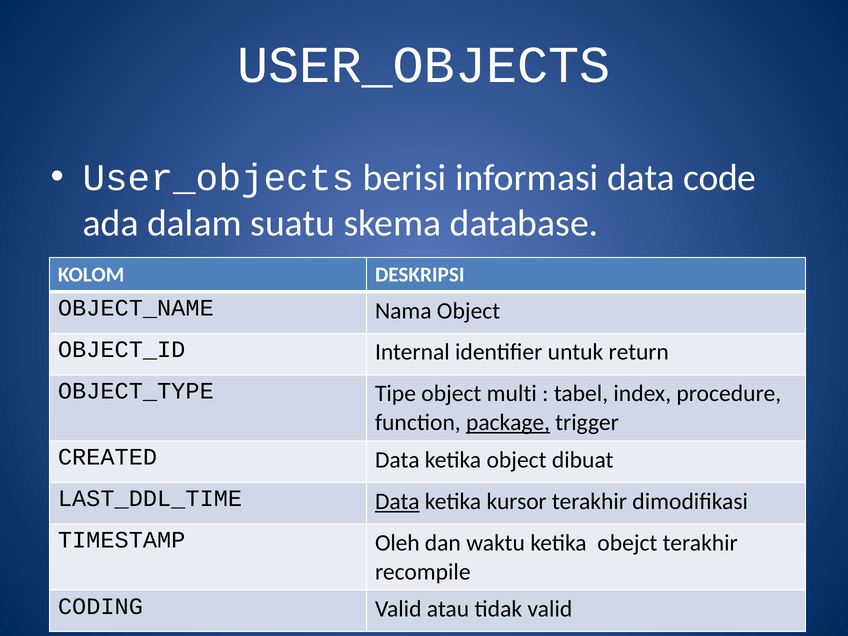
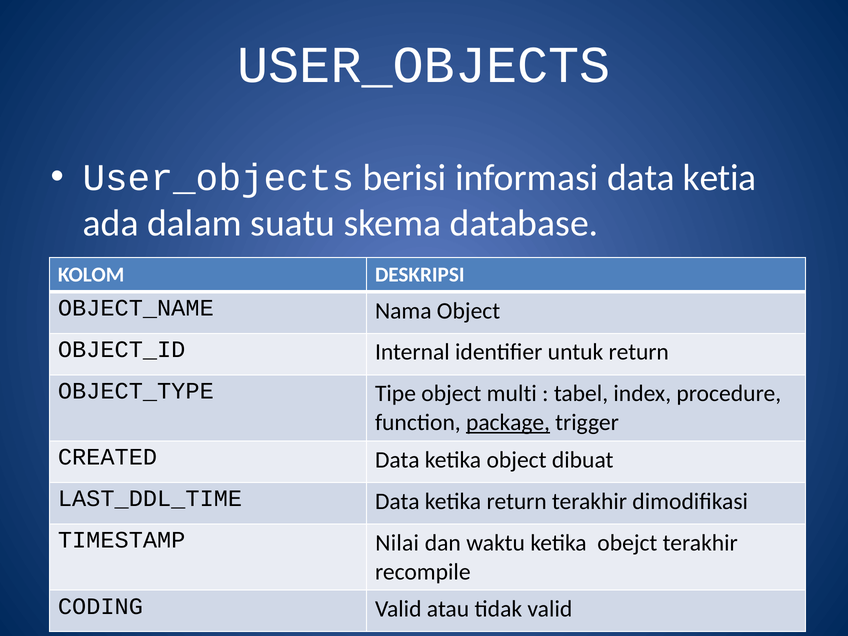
code: code -> ketia (720, 178)
Data underline: present -> none (397, 501)
ketika kursor: kursor -> return (517, 501)
Oleh: Oleh -> Nilai (397, 543)
